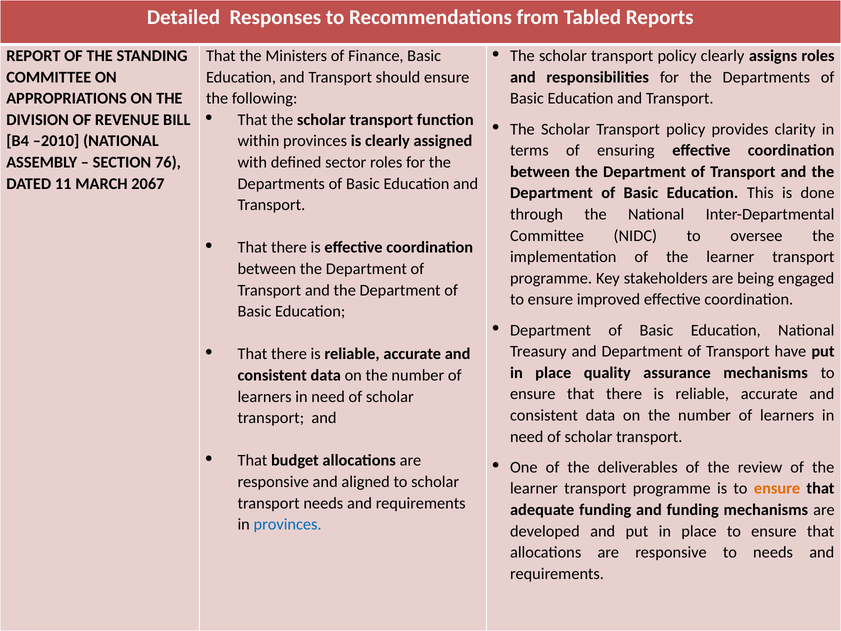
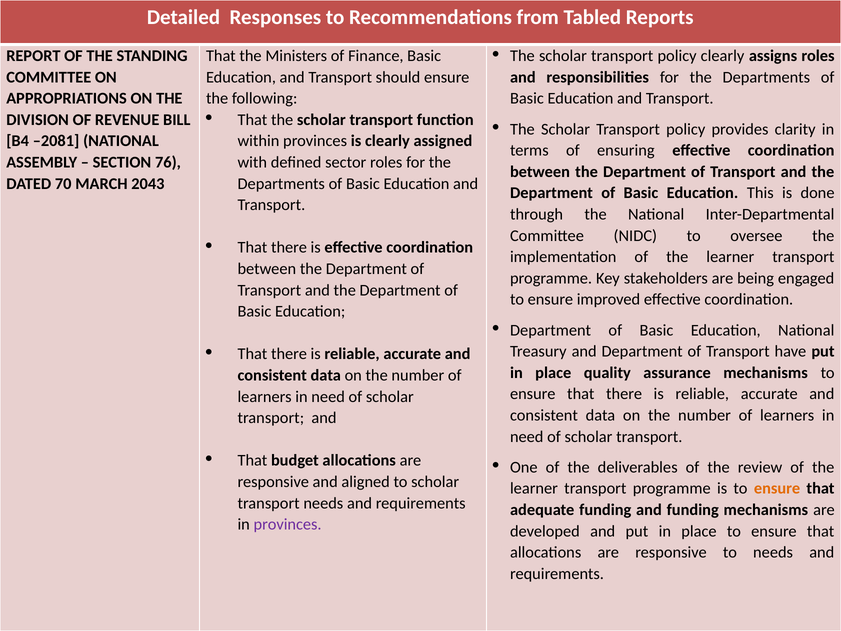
–2010: –2010 -> –2081 (56, 141)
11: 11 -> 70 (63, 184)
2067: 2067 -> 2043 (148, 184)
provinces colour: blue -> purple (288, 524)
